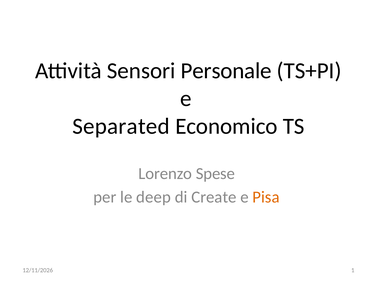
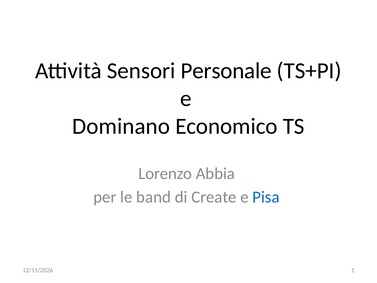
Separated: Separated -> Dominano (121, 126)
Spese: Spese -> Abbia (215, 173)
deep: deep -> band (154, 197)
Pisa colour: orange -> blue (266, 197)
